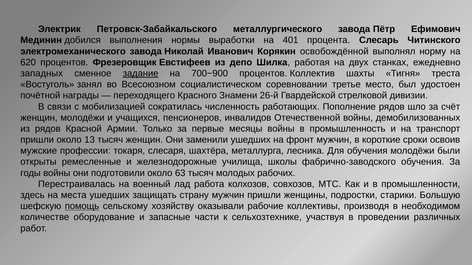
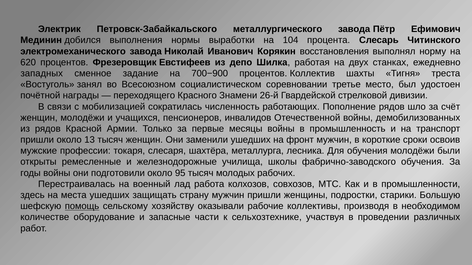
401: 401 -> 104 (291, 40)
освобождённой: освобождённой -> восстановления (334, 51)
задание underline: present -> none (141, 74)
63: 63 -> 95 (180, 173)
